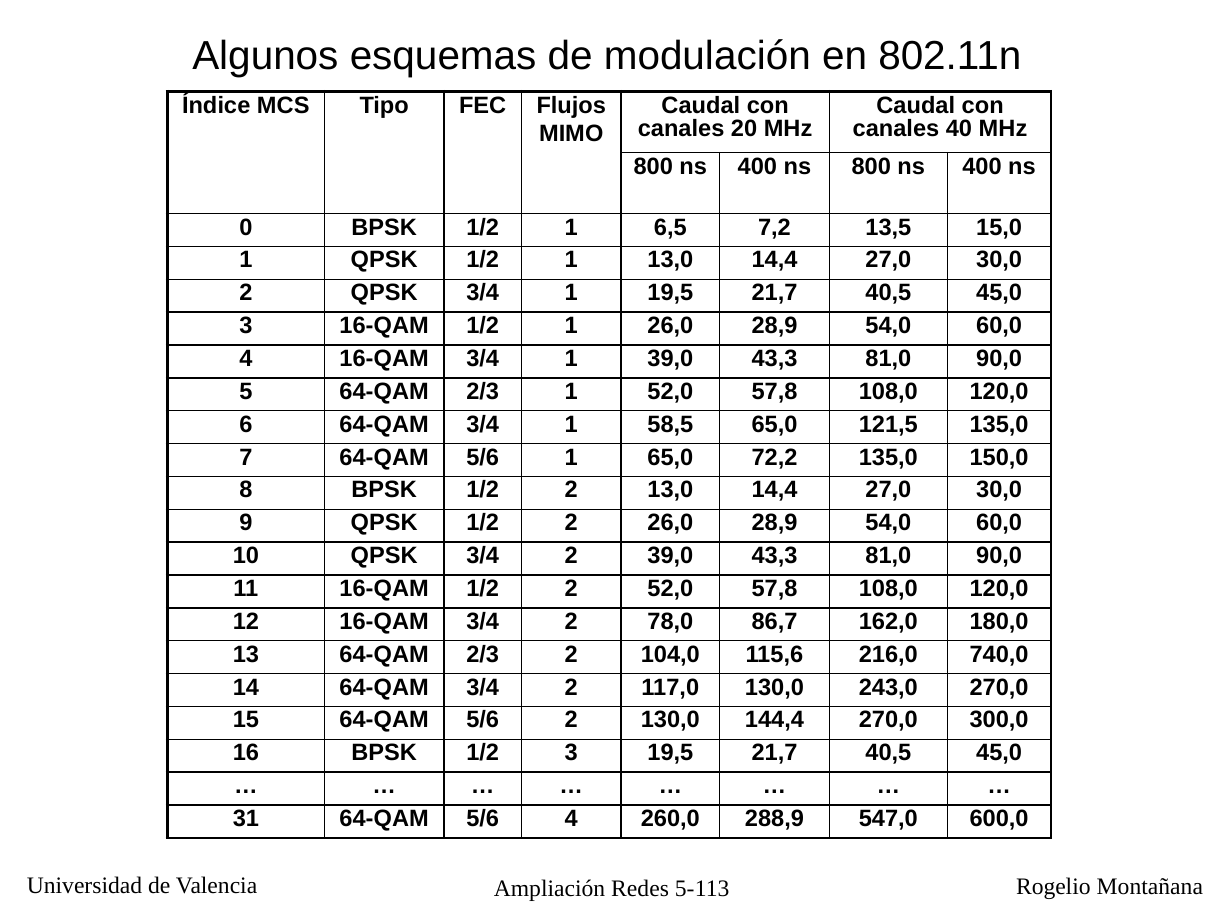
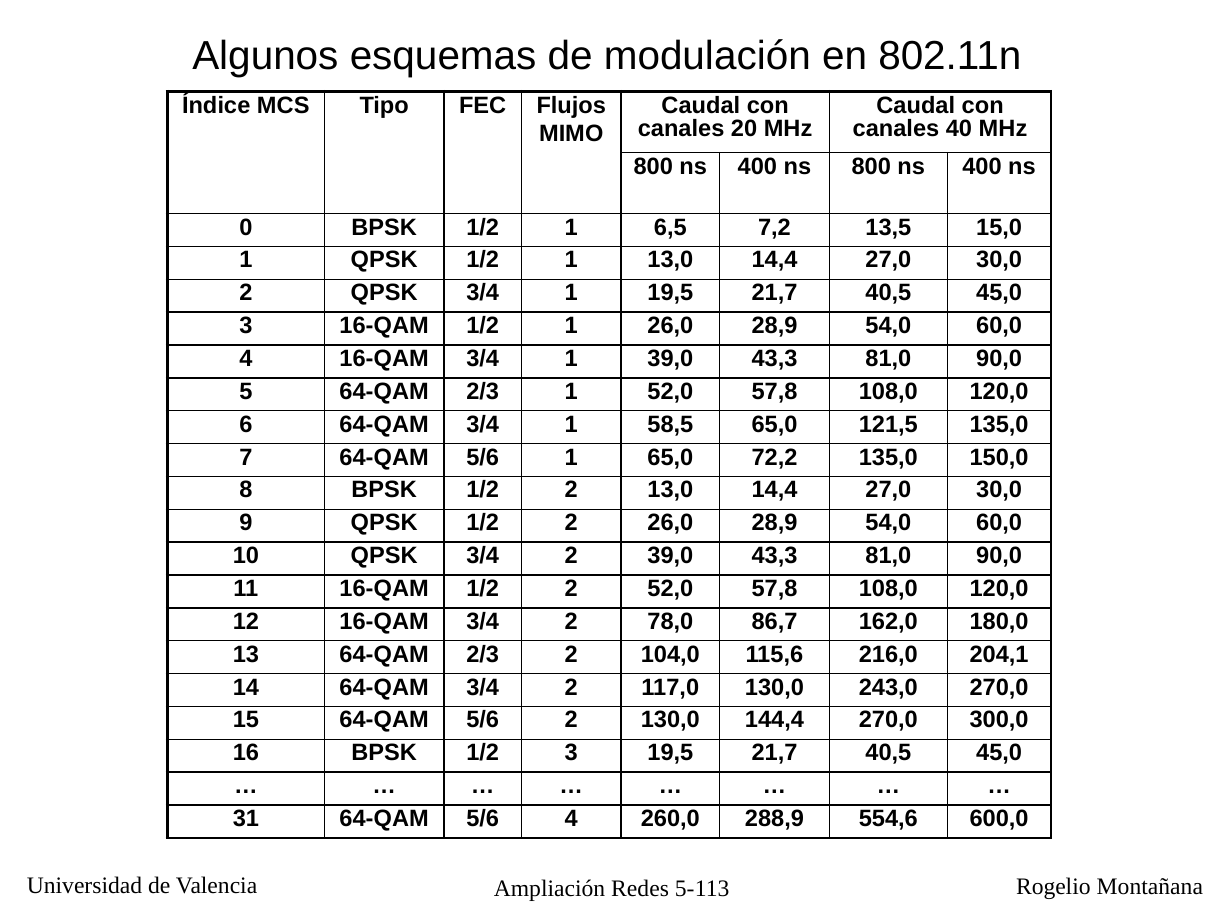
740,0: 740,0 -> 204,1 (999, 654)
547,0: 547,0 -> 554,6 (888, 818)
